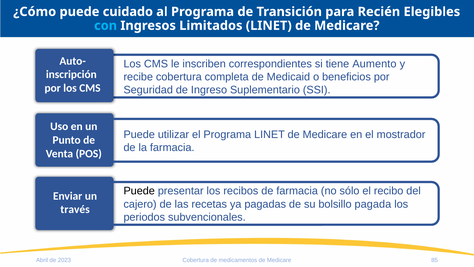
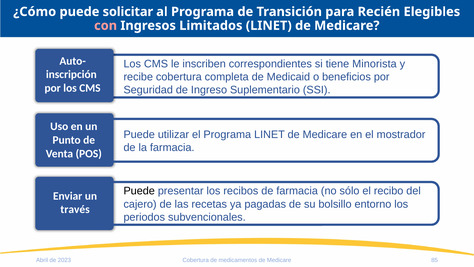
cuidado: cuidado -> solicitar (128, 12)
con colour: light blue -> pink (106, 26)
Aumento: Aumento -> Minorista (374, 64)
pagada: pagada -> entorno (373, 204)
